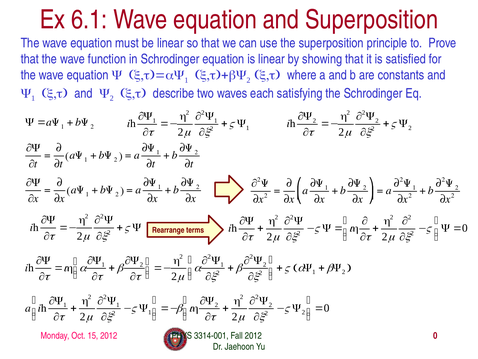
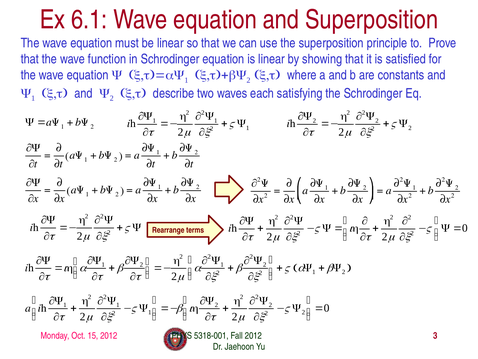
3314-001: 3314-001 -> 5318-001 (211, 335)
0: 0 -> 3 (435, 335)
